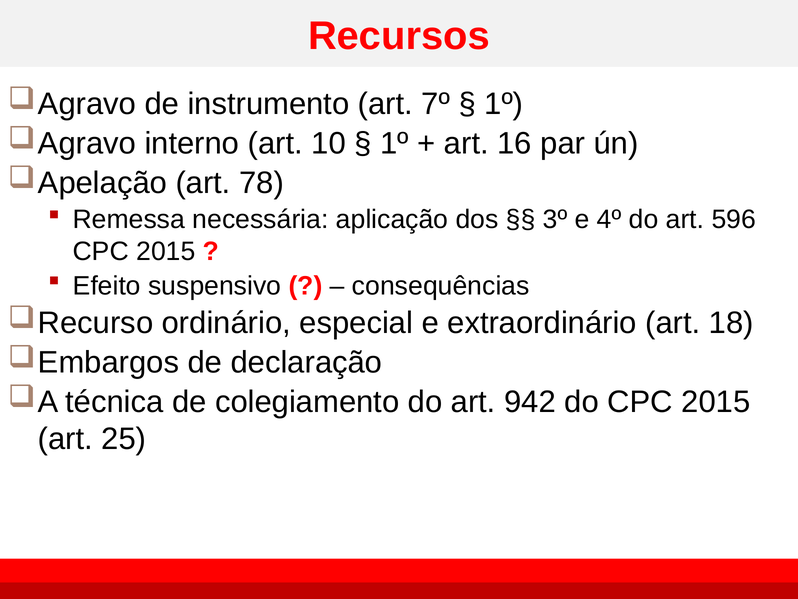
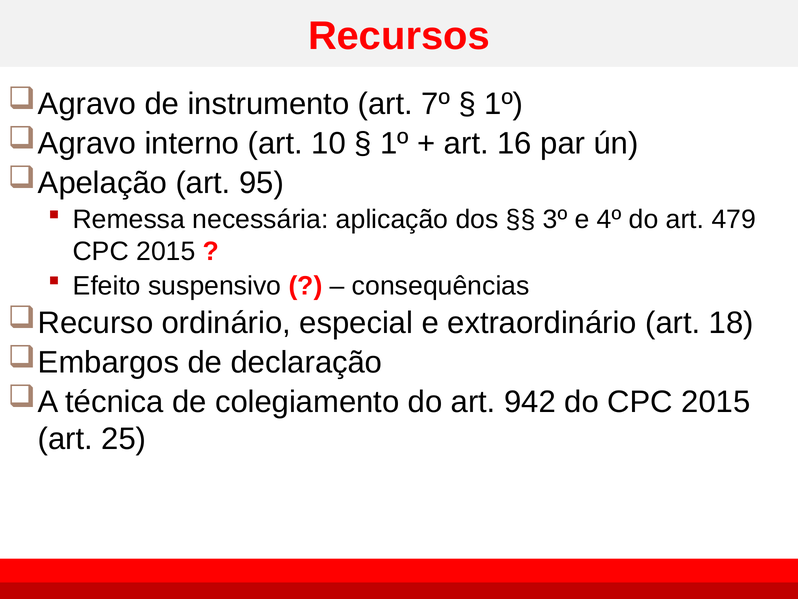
78: 78 -> 95 (262, 183)
596: 596 -> 479 (734, 219)
